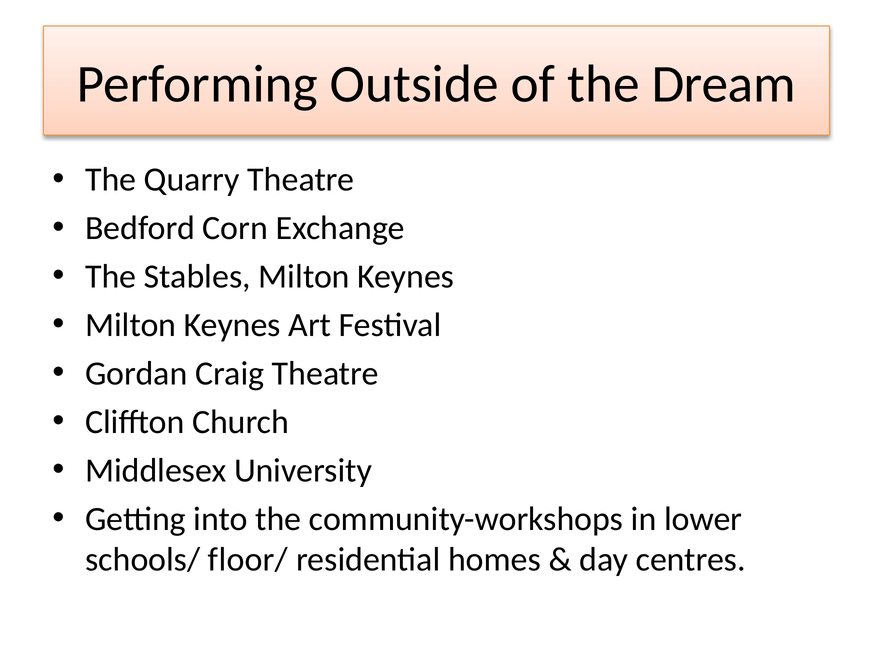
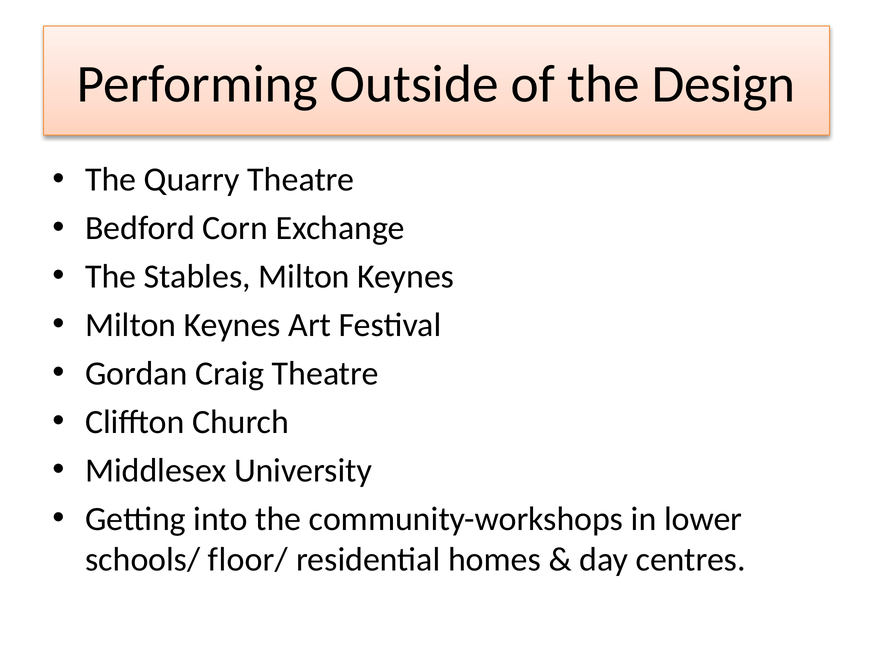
Dream: Dream -> Design (724, 85)
